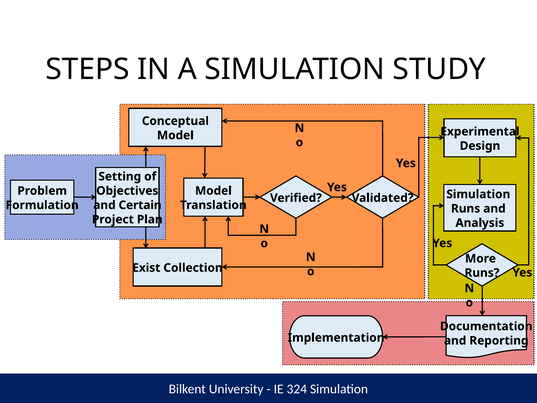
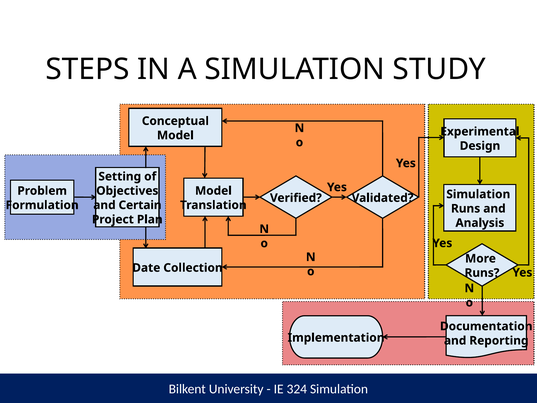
Exist: Exist -> Date (146, 268)
